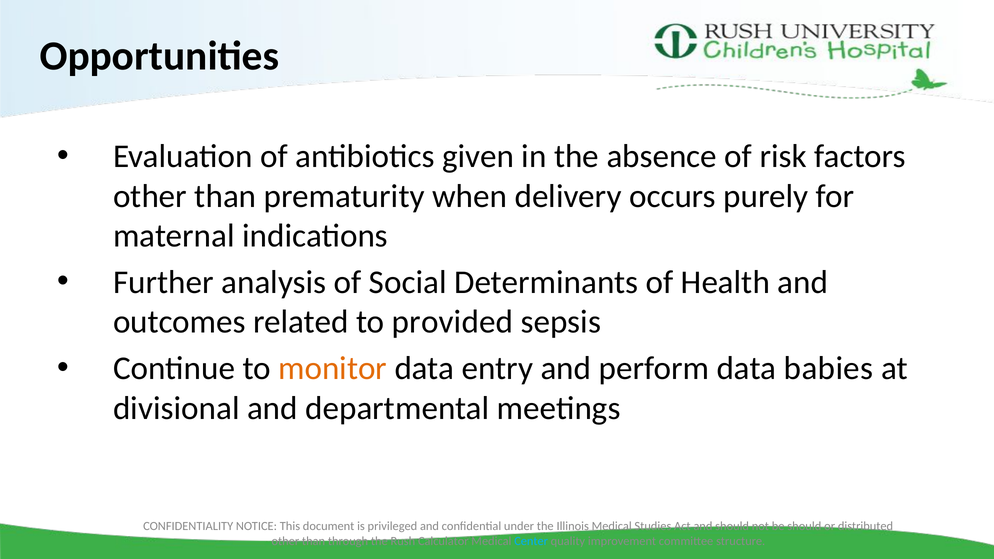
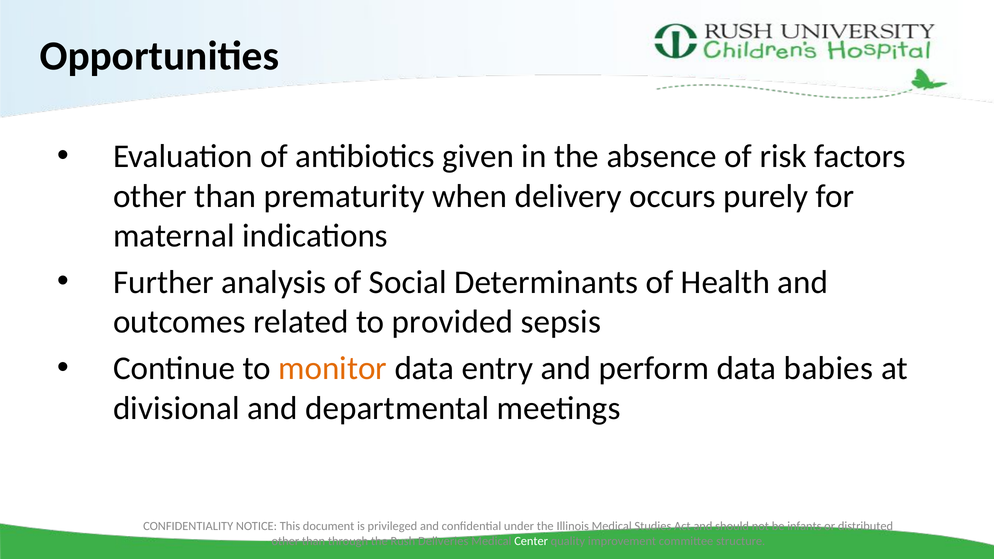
be should: should -> infants (804, 526)
Calculator: Calculator -> Deliveries (443, 541)
Center colour: light blue -> white (531, 541)
